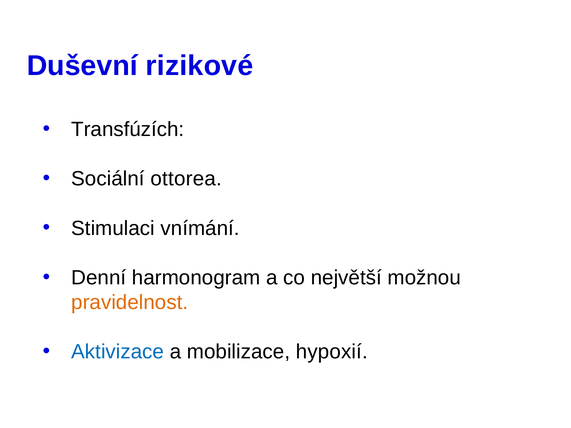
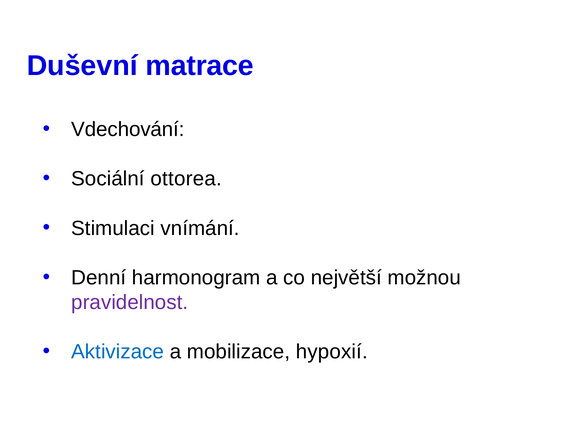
rizikové: rizikové -> matrace (200, 66)
Transfúzích: Transfúzích -> Vdechování (128, 129)
pravidelnost colour: orange -> purple (130, 303)
